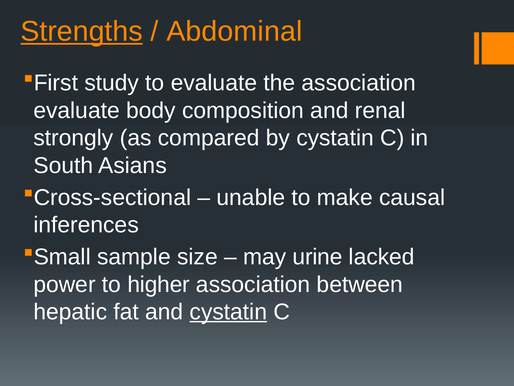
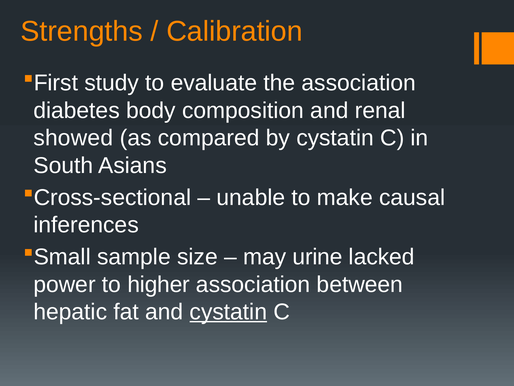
Strengths underline: present -> none (82, 31)
Abdominal: Abdominal -> Calibration (235, 31)
evaluate: evaluate -> diabetes (77, 110)
strongly: strongly -> showed (73, 138)
